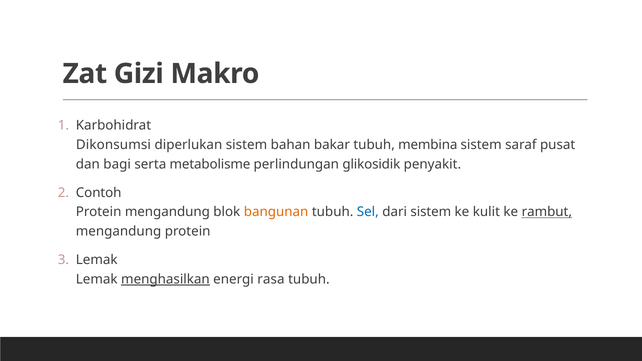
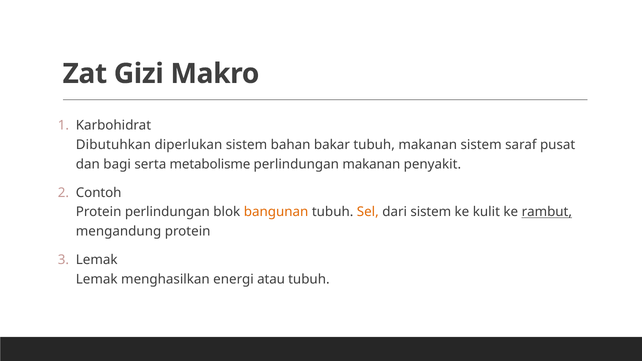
Dikonsumsi: Dikonsumsi -> Dibutuhkan (113, 145)
tubuh membina: membina -> makanan (428, 145)
perlindungan glikosidik: glikosidik -> makanan (371, 164)
Protein mengandung: mengandung -> perlindungan (167, 212)
Sel colour: blue -> orange (368, 212)
menghasilkan underline: present -> none (165, 279)
rasa: rasa -> atau (271, 279)
